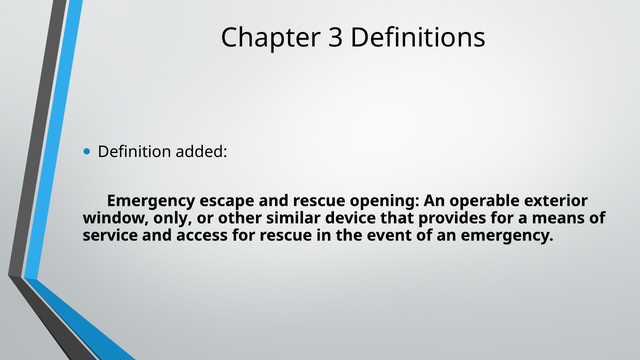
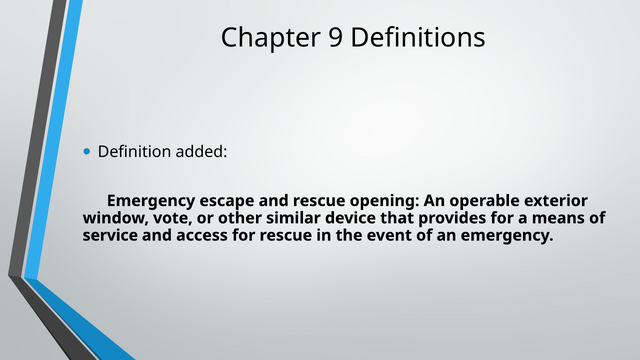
3: 3 -> 9 (336, 38)
only: only -> vote (173, 218)
